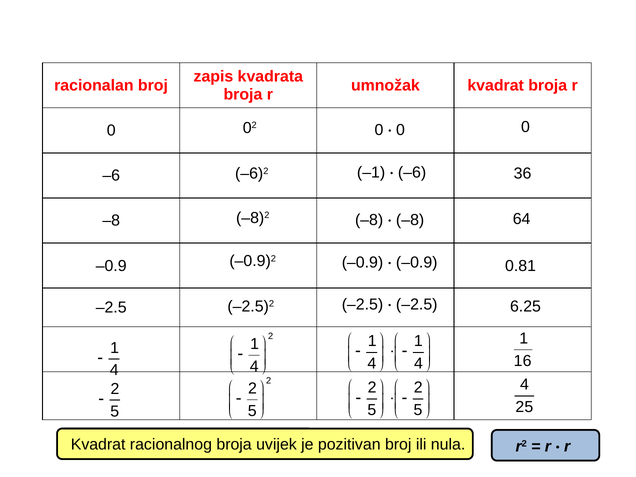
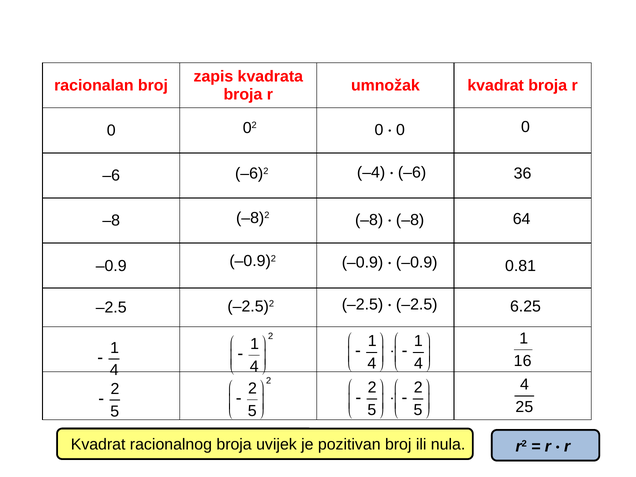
–1: –1 -> –4 (371, 173)
